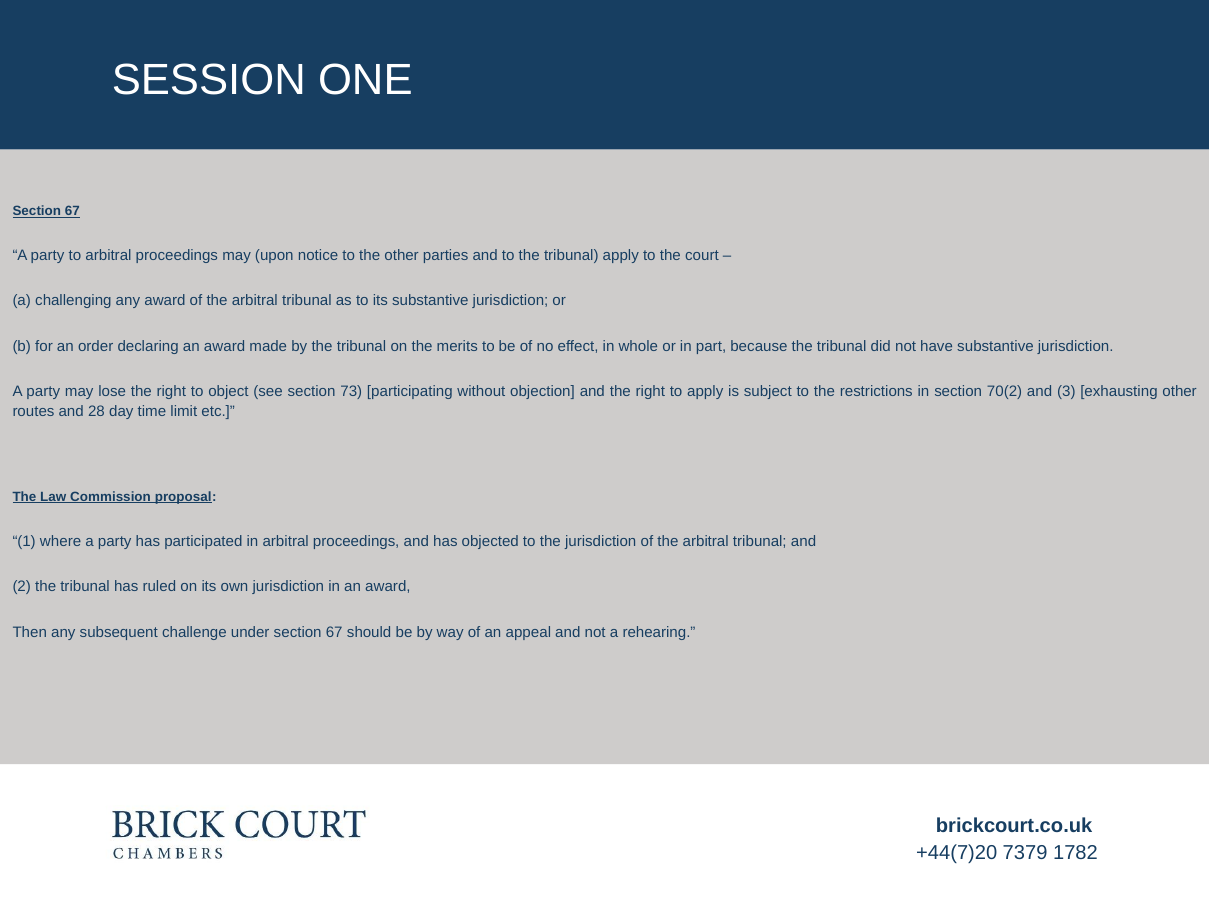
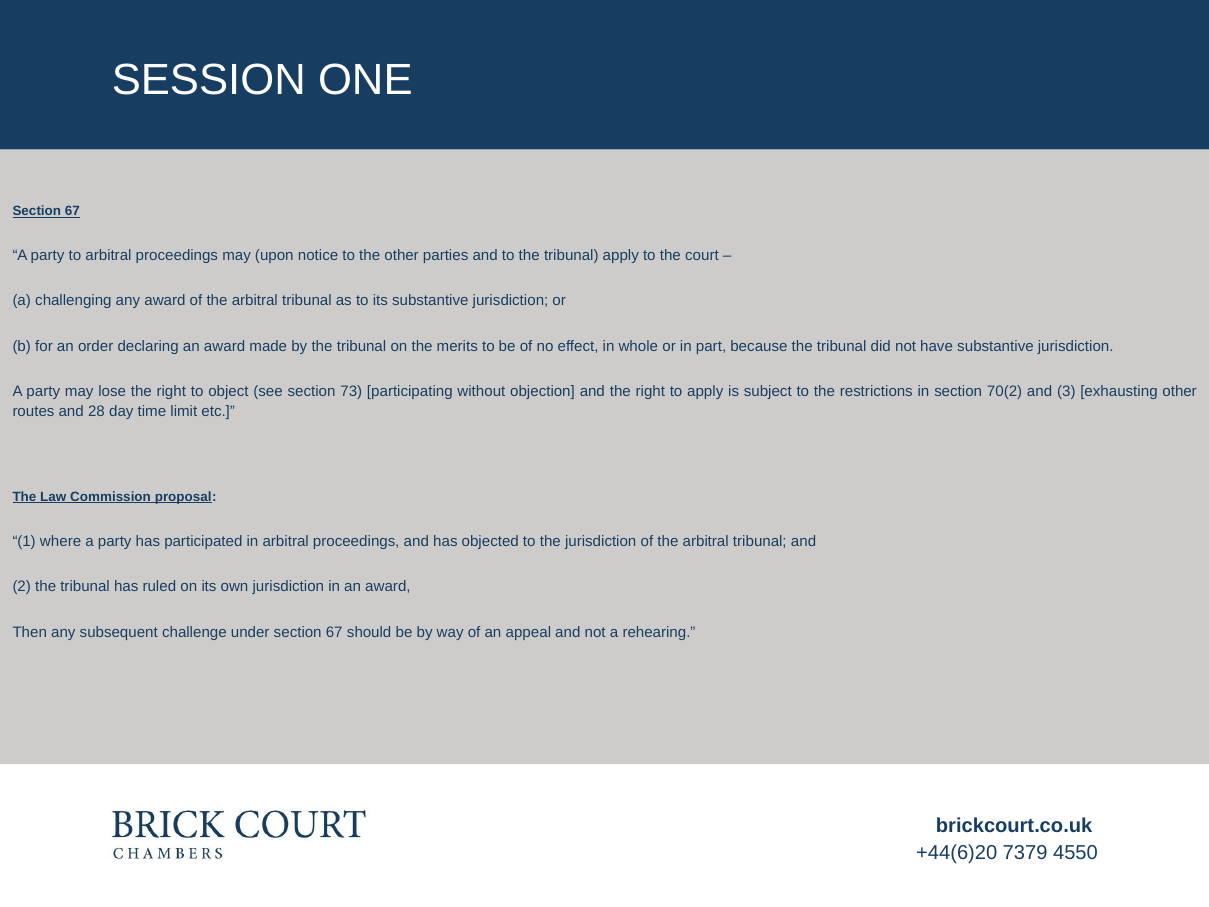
+44(7)20: +44(7)20 -> +44(6)20 (957, 853)
1782: 1782 -> 4550 (1076, 853)
